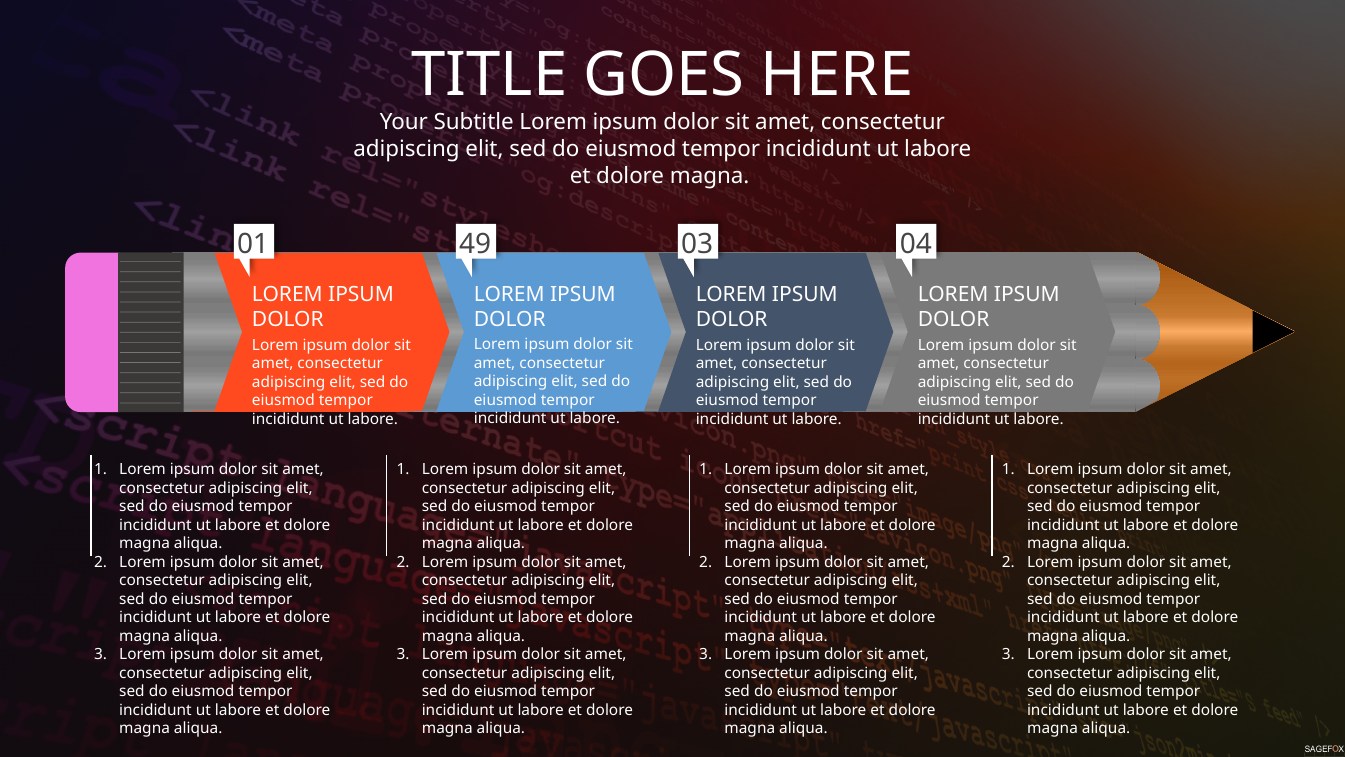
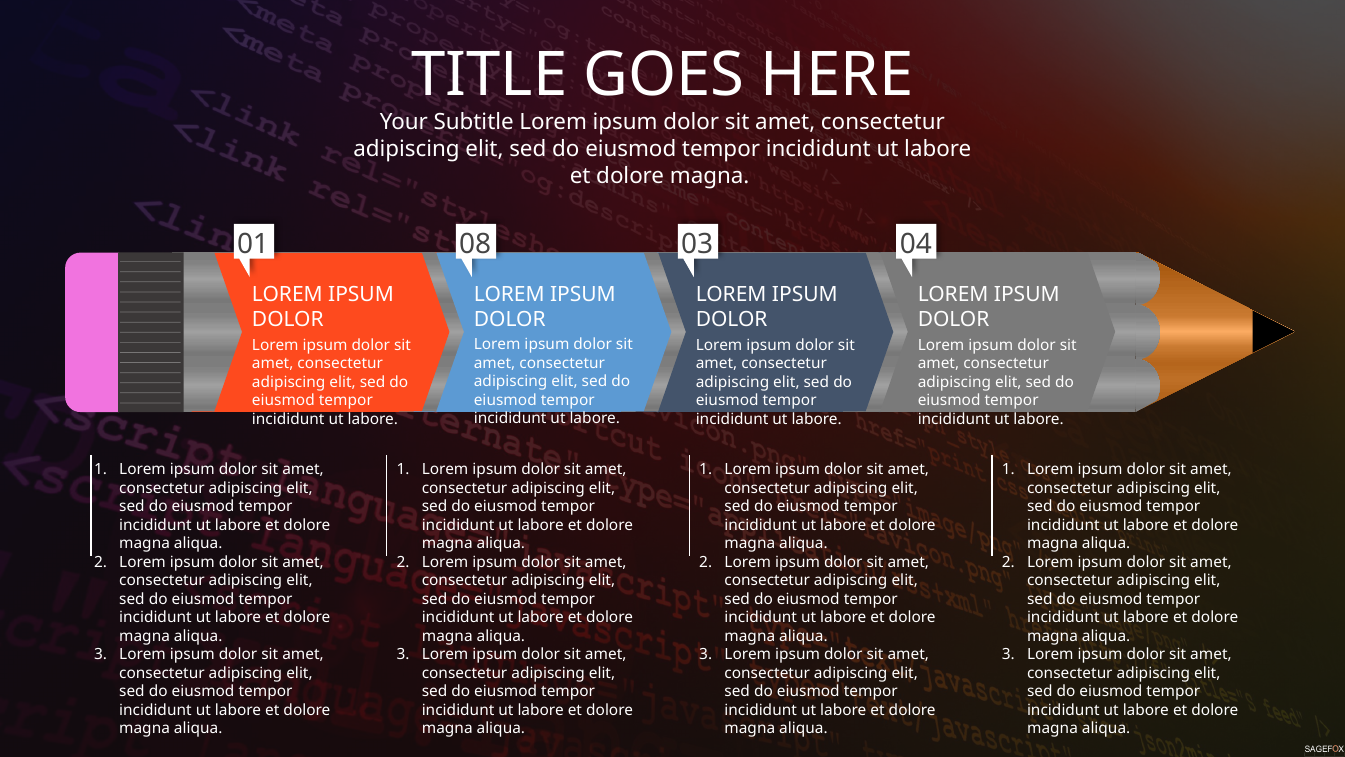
49: 49 -> 08 (475, 244)
